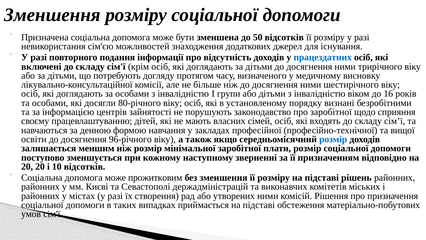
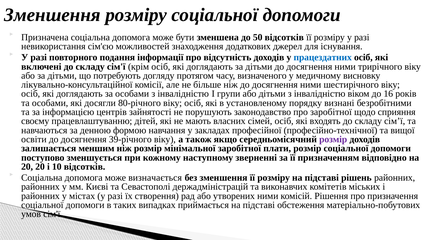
96-річного: 96-річного -> 39-річного (130, 139)
розмір colour: blue -> purple (333, 139)
прожитковим: прожитковим -> визначається (155, 177)
